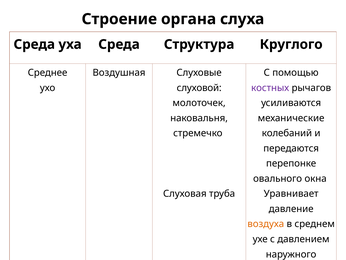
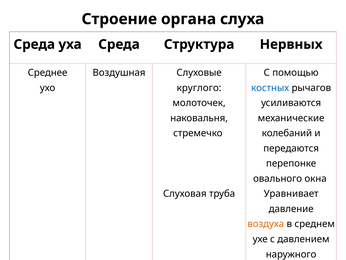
Круглого: Круглого -> Нервных (291, 44)
слуховой: слуховой -> круглого (199, 88)
костных colour: purple -> blue (270, 88)
